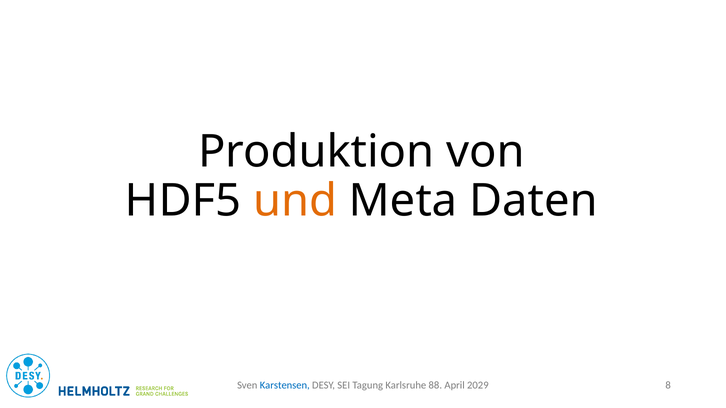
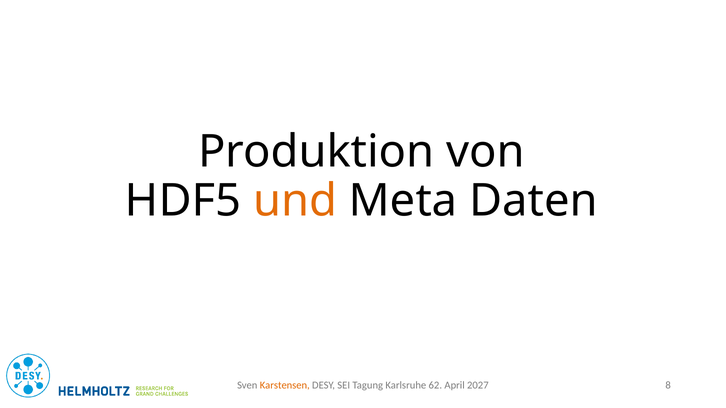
Karstensen colour: blue -> orange (285, 386)
88: 88 -> 62 (435, 386)
2029: 2029 -> 2027 (478, 386)
